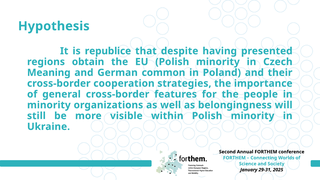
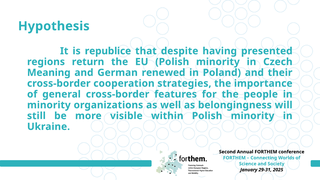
obtain: obtain -> return (88, 62)
common: common -> renewed (163, 73)
